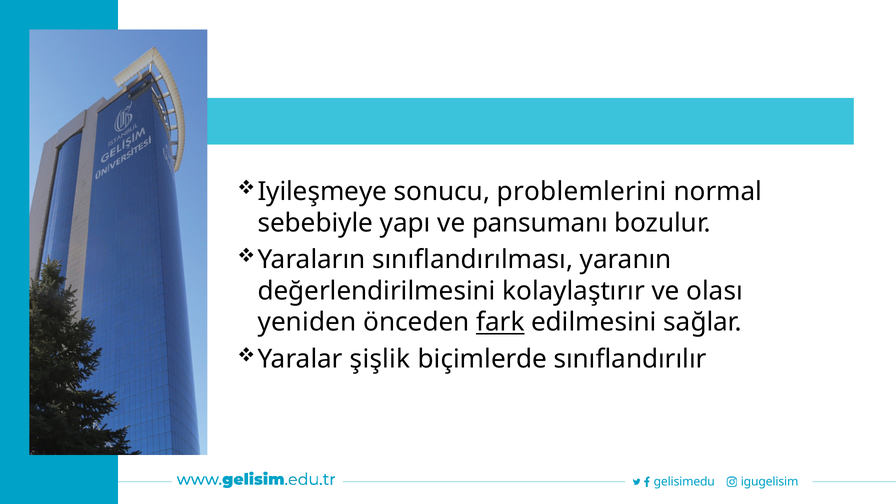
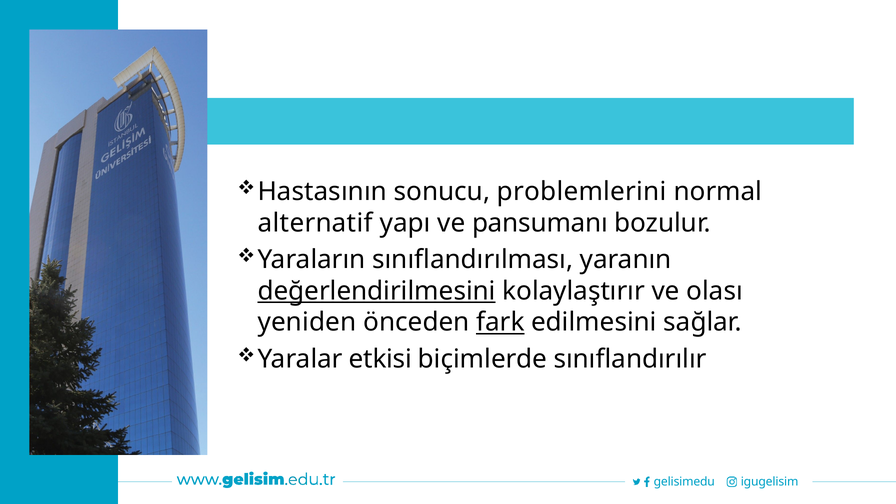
Iyileşmeye: Iyileşmeye -> Hastasının (322, 192)
sebebiyle: sebebiyle -> alternatif (315, 223)
değerlendirilmesini underline: none -> present (377, 291)
şişlik: şişlik -> etkisi (380, 359)
